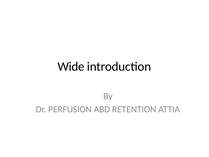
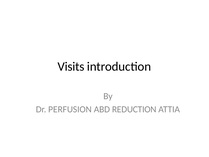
Wide: Wide -> Visits (71, 66)
RETENTION: RETENTION -> REDUCTION (134, 109)
